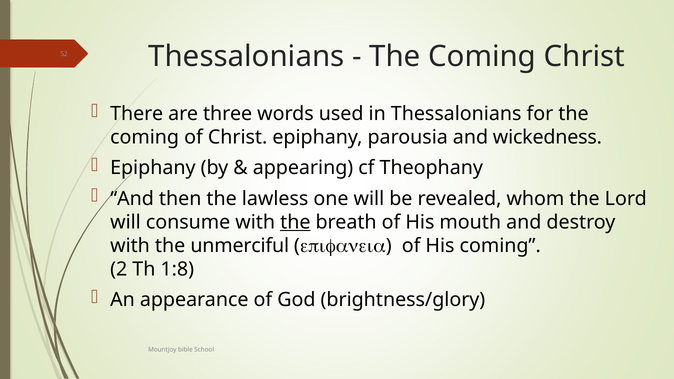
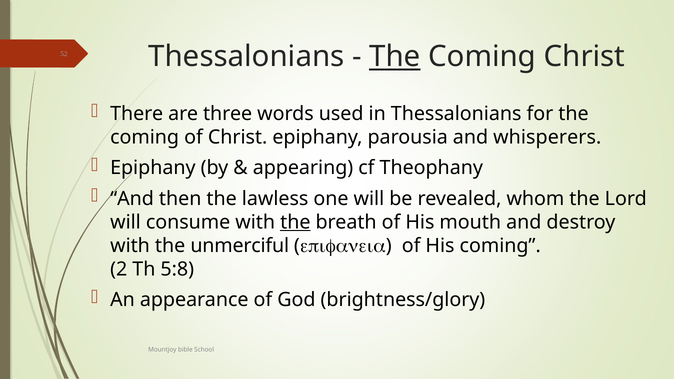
The underline: none -> present (395, 57)
wickedness: wickedness -> whisperers (547, 137)
1:8: 1:8 -> 5:8 (177, 269)
